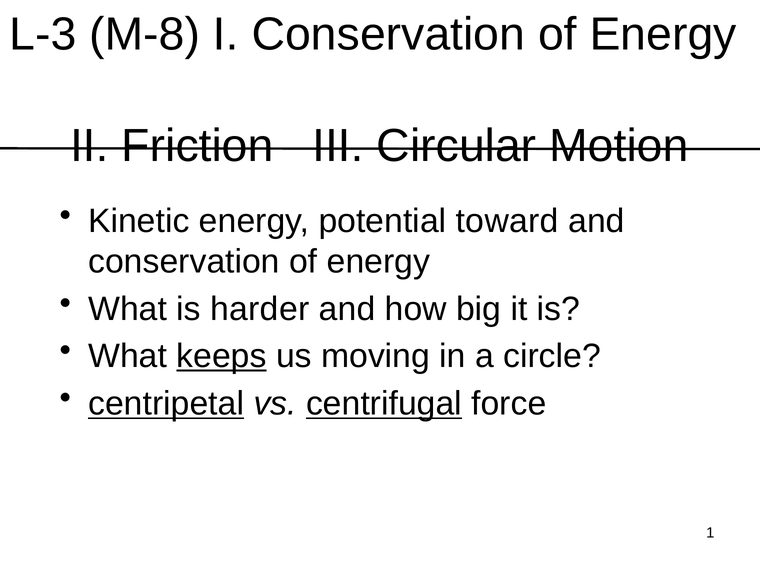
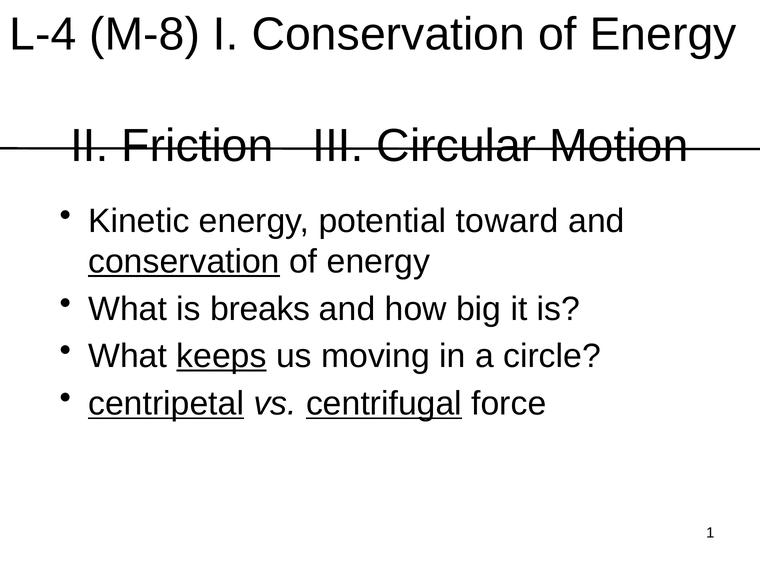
L-3: L-3 -> L-4 (43, 34)
conservation underline: none -> present (184, 262)
harder: harder -> breaks (260, 309)
